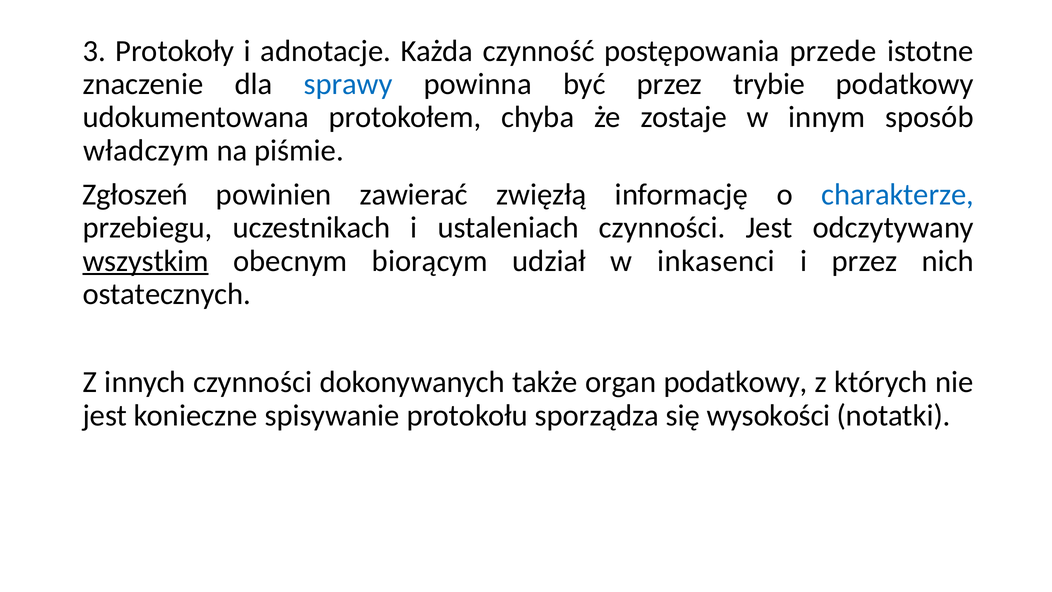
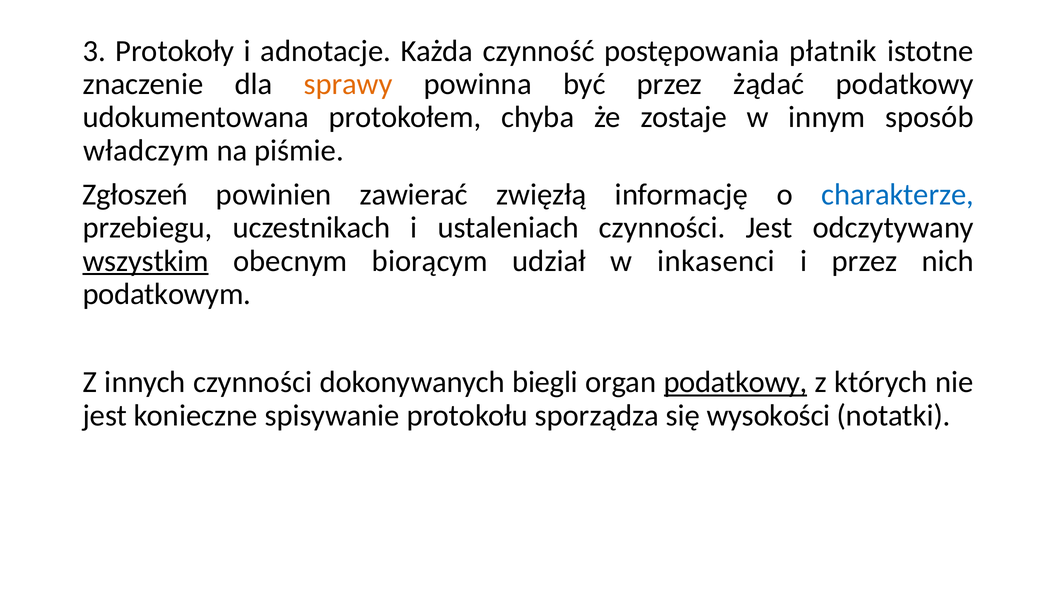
przede: przede -> płatnik (833, 51)
sprawy colour: blue -> orange (348, 84)
trybie: trybie -> żądać (769, 84)
ostatecznych: ostatecznych -> podatkowym (167, 294)
także: także -> biegli (545, 382)
podatkowy underline: none -> present (736, 382)
